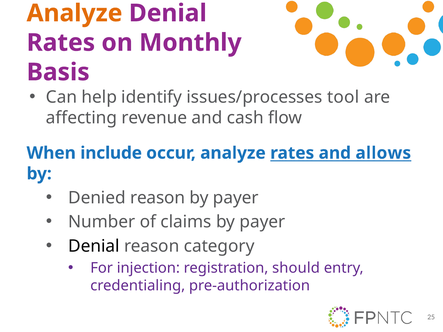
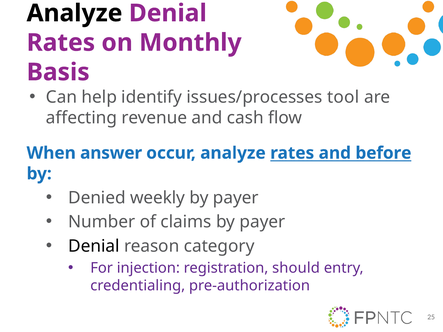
Analyze colour: orange -> black (74, 13)
include: include -> answer (111, 153)
allows: allows -> before (383, 153)
Denied reason: reason -> weekly (158, 198)
